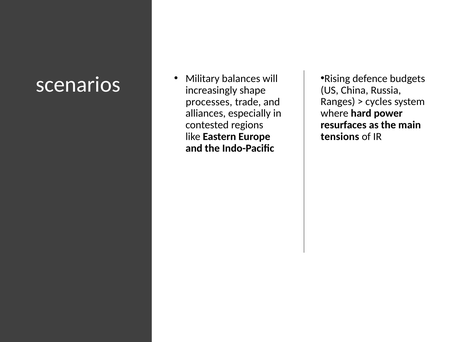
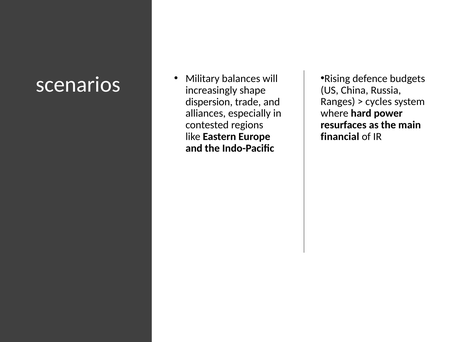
processes: processes -> dispersion (209, 102)
tensions: tensions -> financial (340, 137)
